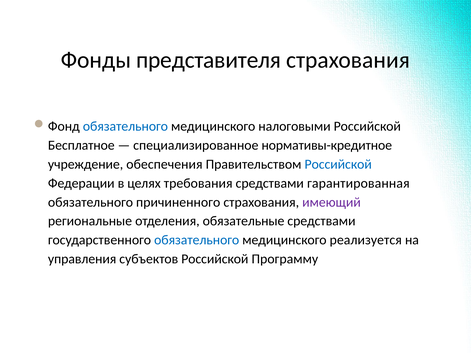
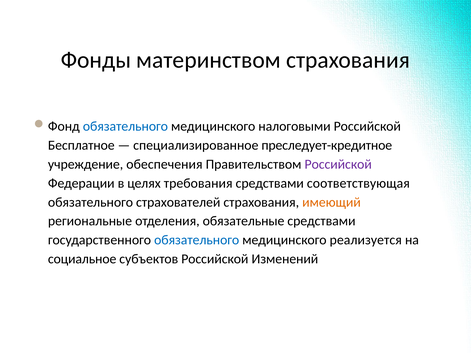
представителя: представителя -> материнством (209, 60)
нормативы-кредитное: нормативы-кредитное -> преследует-кредитное (327, 145)
Российской colour: blue -> purple (338, 164)
гарантированная: гарантированная -> соответствующая (358, 183)
причиненного: причиненного -> страхователей (178, 202)
имеющий colour: purple -> orange (331, 202)
управления: управления -> социальное (82, 259)
Программу: Программу -> Изменений (285, 259)
